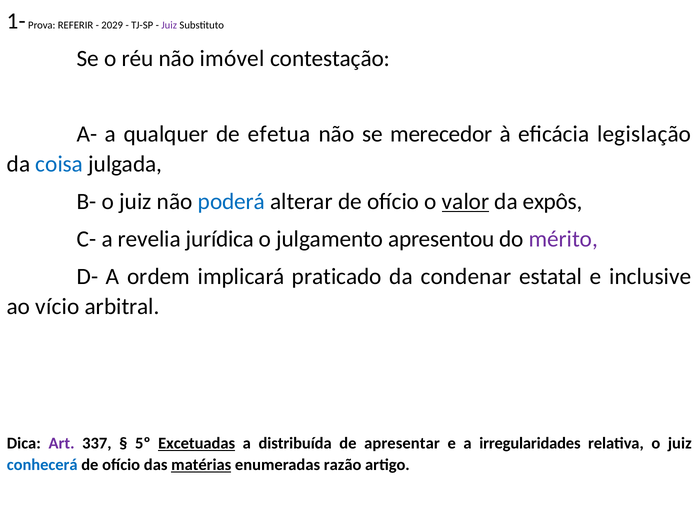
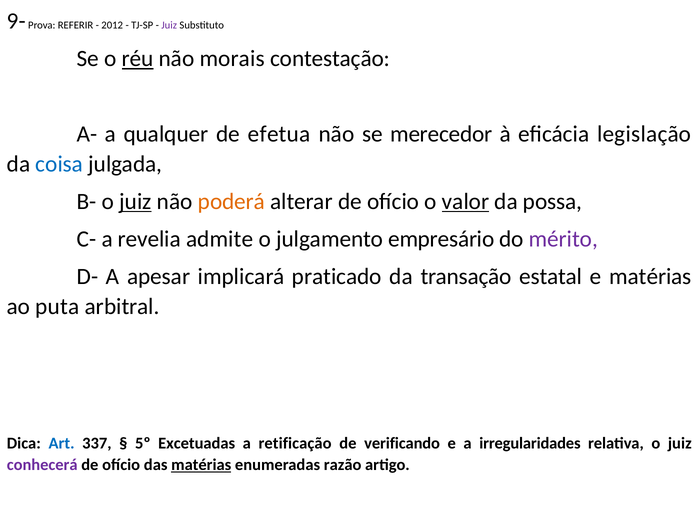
1-: 1- -> 9- (16, 21)
2029: 2029 -> 2012 (112, 25)
réu underline: none -> present (138, 59)
imóvel: imóvel -> morais (232, 59)
juiz underline: none -> present (135, 202)
poderá colour: blue -> orange (231, 202)
expôs: expôs -> possa (553, 202)
jurídica: jurídica -> admite (220, 239)
apresentou: apresentou -> empresário (441, 239)
ordem: ordem -> apesar (159, 277)
condenar: condenar -> transação (466, 277)
e inclusive: inclusive -> matérias (650, 277)
vício: vício -> puta (57, 307)
Art colour: purple -> blue (62, 444)
Excetuadas underline: present -> none (197, 444)
distribuída: distribuída -> retificação (295, 444)
apresentar: apresentar -> verificando (402, 444)
conhecerá colour: blue -> purple (42, 465)
